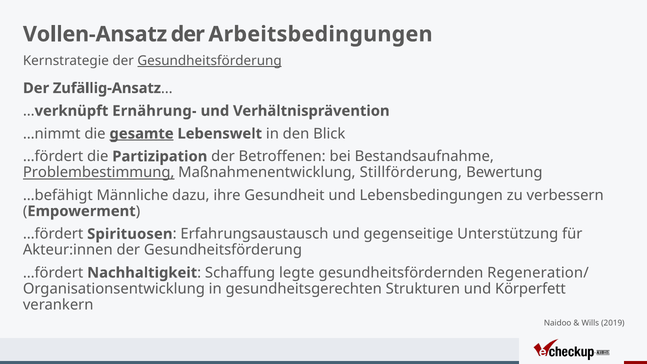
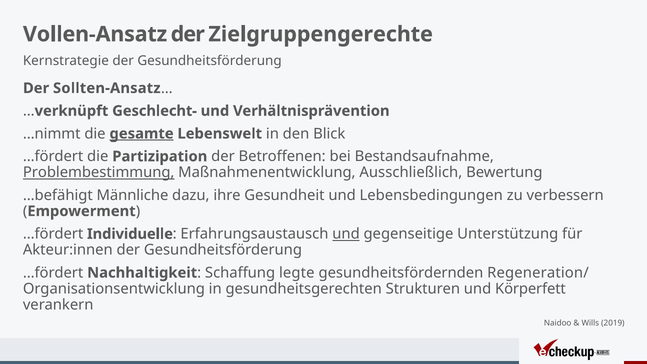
Arbeitsbedingungen: Arbeitsbedingungen -> Zielgruppengerechte (321, 34)
Gesundheitsförderung underline: present -> none (210, 61)
Zufällig-Ansatz: Zufällig-Ansatz -> Sollten-Ansatz (107, 88)
Ernährung-: Ernährung- -> Geschlecht- (155, 111)
Stillförderung: Stillförderung -> Ausschließlich (411, 172)
Spirituosen: Spirituosen -> Individuelle (130, 234)
und underline: none -> present (346, 234)
